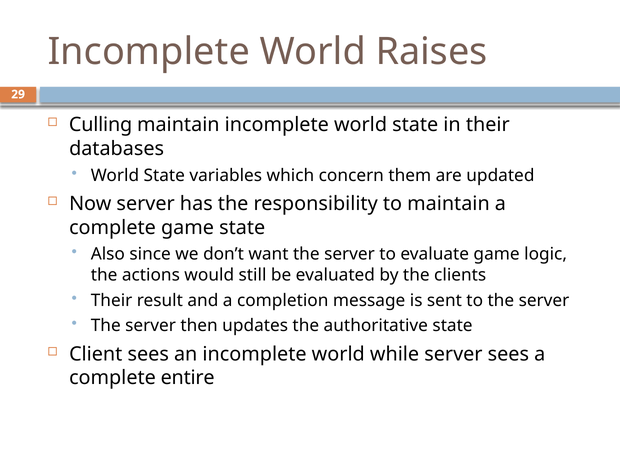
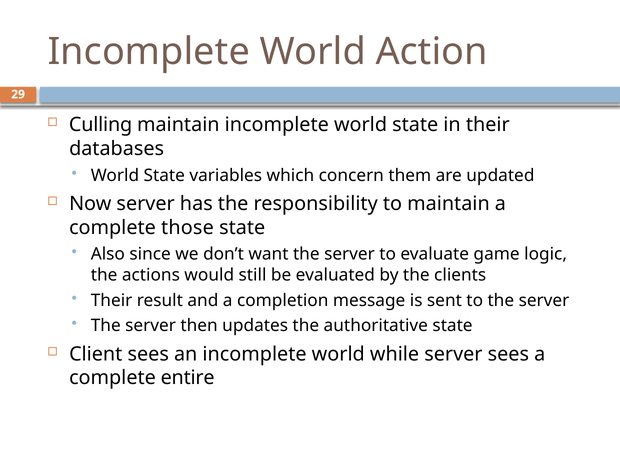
Raises: Raises -> Action (432, 52)
complete game: game -> those (187, 228)
